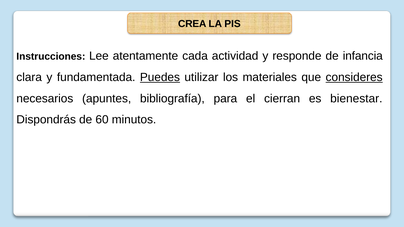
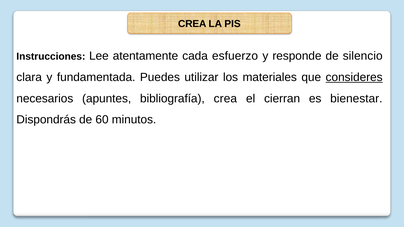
actividad: actividad -> esfuerzo (235, 56)
infancia: infancia -> silencio (363, 56)
Puedes underline: present -> none (160, 77)
bibliografía para: para -> crea (225, 99)
